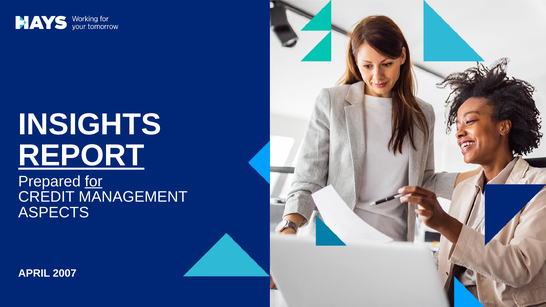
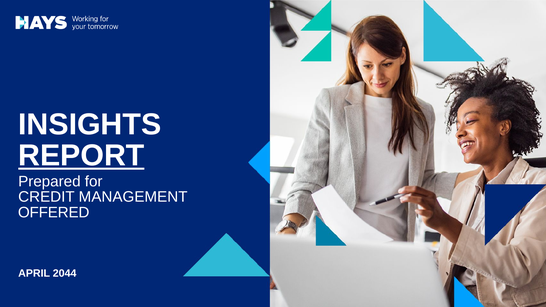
for underline: present -> none (94, 181)
ASPECTS: ASPECTS -> OFFERED (54, 212)
2007: 2007 -> 2044 (65, 273)
